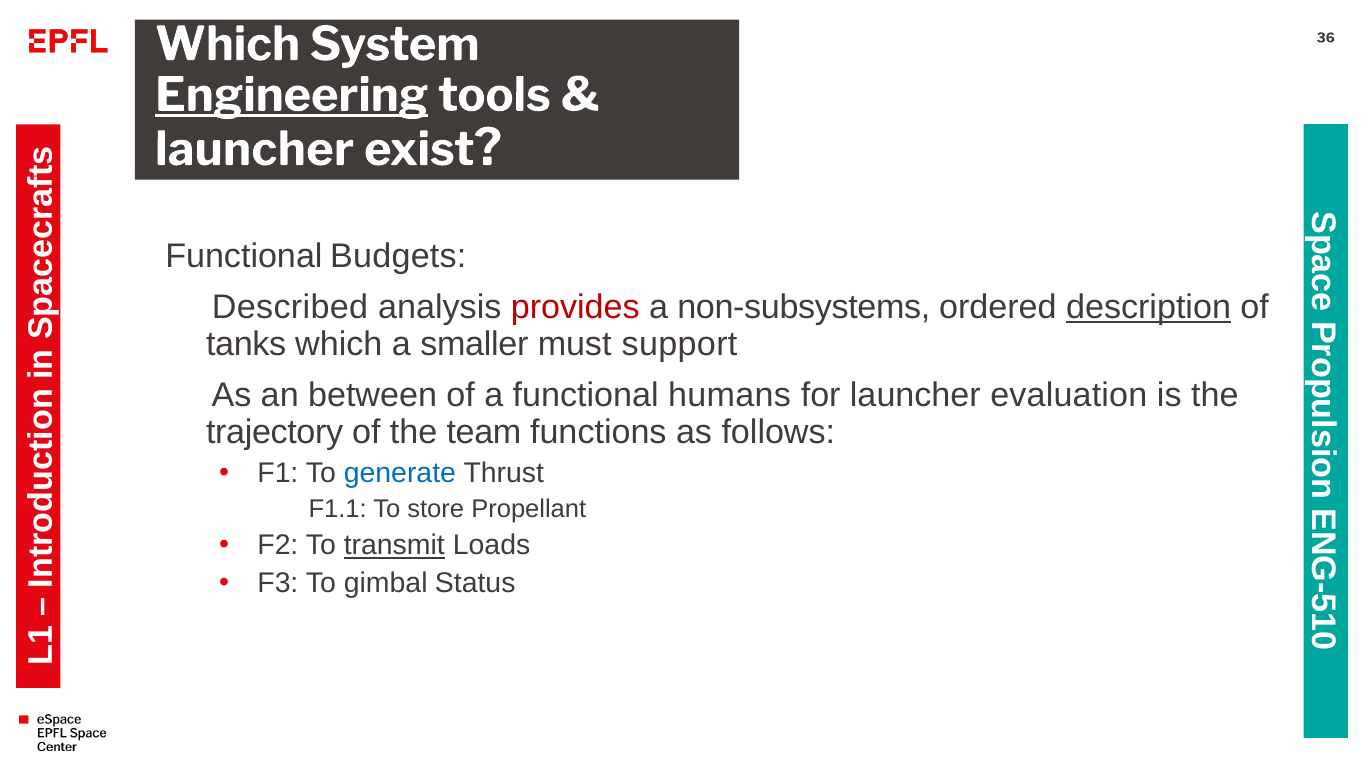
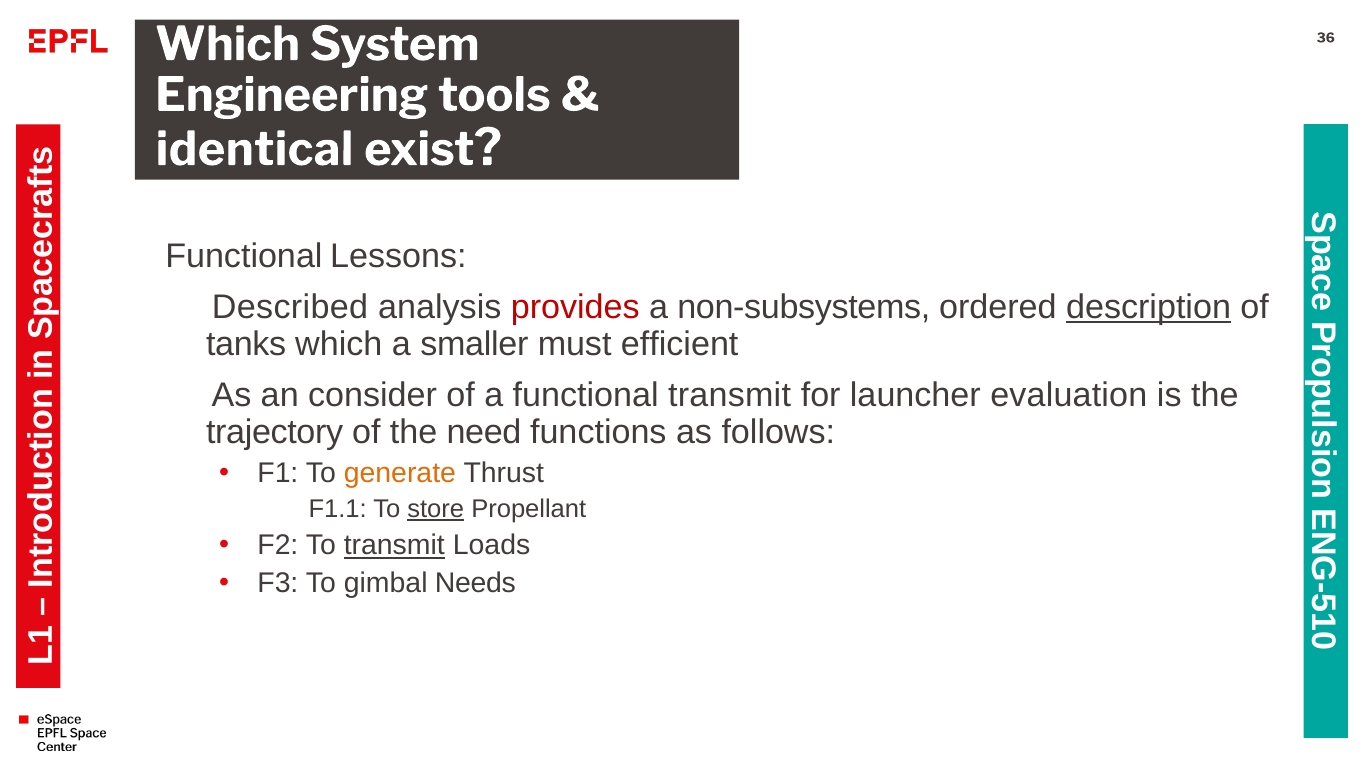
Engineering underline: present -> none (292, 95)
launcher: launcher -> identical (255, 150)
Budgets: Budgets -> Lessons (398, 257)
support: support -> efficient (680, 344)
between: between -> consider (373, 395)
functional humans: humans -> transmit (730, 395)
team: team -> need (484, 432)
generate colour: blue -> orange (400, 473)
store underline: none -> present (436, 509)
Status: Status -> Needs (475, 583)
